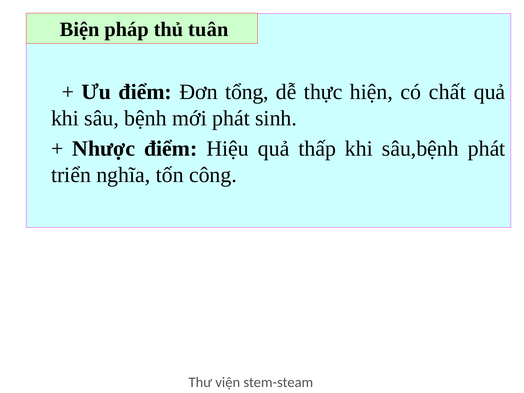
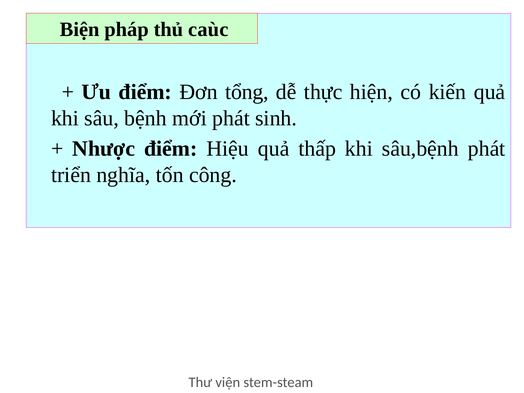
tuân: tuân -> caùc (208, 29)
chất: chất -> kiến (447, 92)
